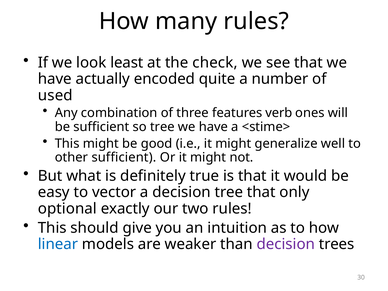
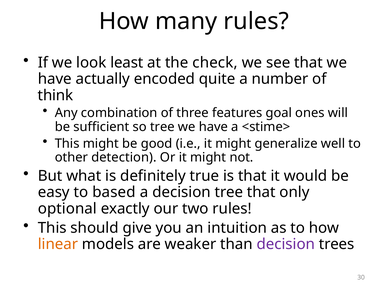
used: used -> think (55, 95)
verb: verb -> goal (279, 113)
other sufficient: sufficient -> detection (124, 157)
vector: vector -> based (114, 192)
linear colour: blue -> orange (58, 244)
